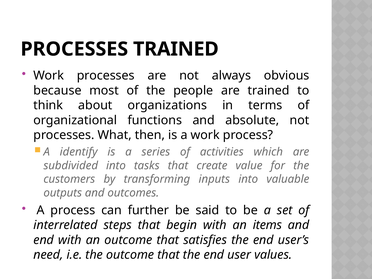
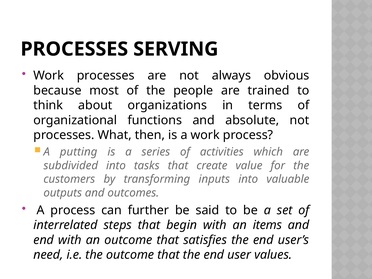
PROCESSES TRAINED: TRAINED -> SERVING (176, 49)
identify: identify -> putting (79, 152)
